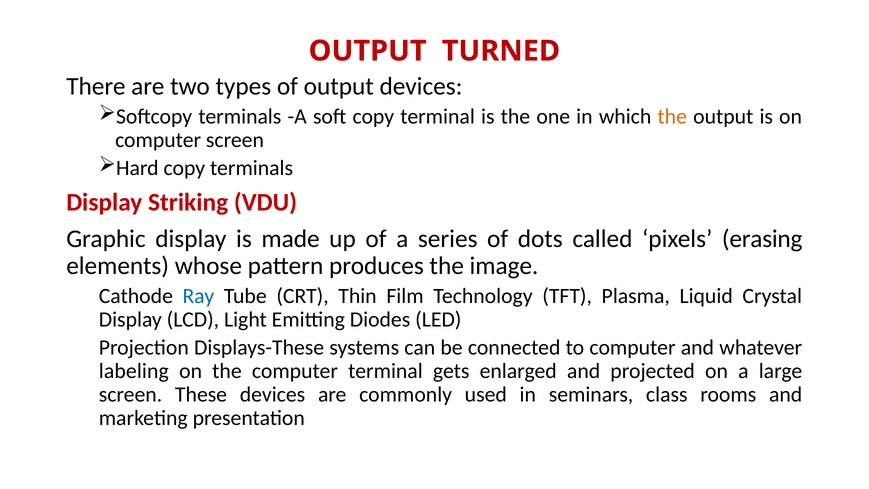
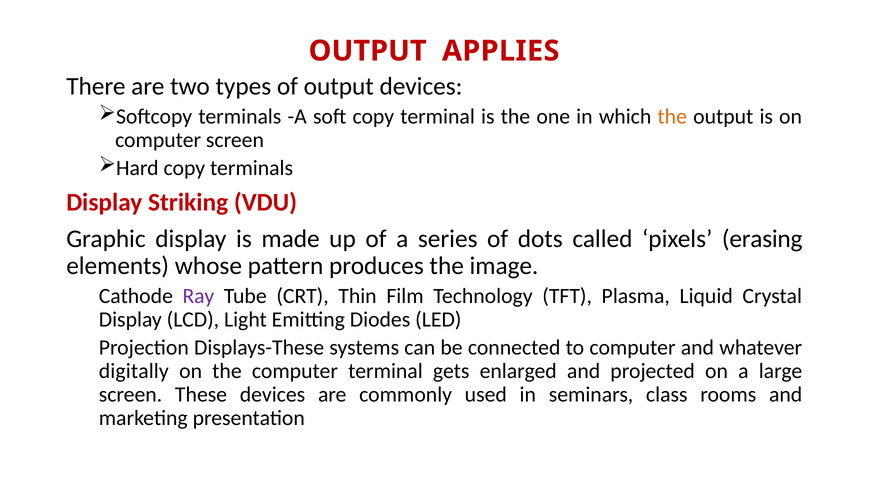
TURNED: TURNED -> APPLIES (501, 51)
Ray colour: blue -> purple (198, 296)
labeling: labeling -> digitally (134, 371)
